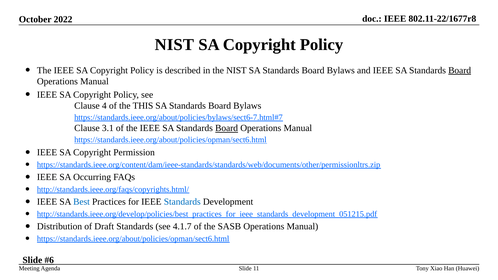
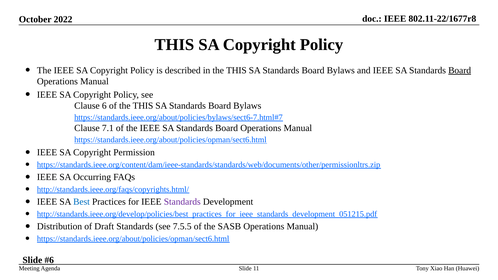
NIST: NIST -> THIS (174, 45)
in the NIST: NIST -> THIS (236, 70)
4: 4 -> 6 (104, 106)
3.1: 3.1 -> 7.1 (108, 128)
Board underline: present -> none (227, 128)
Standards colour: blue -> purple (182, 202)
4.1.7: 4.1.7 -> 7.5.5 (182, 227)
